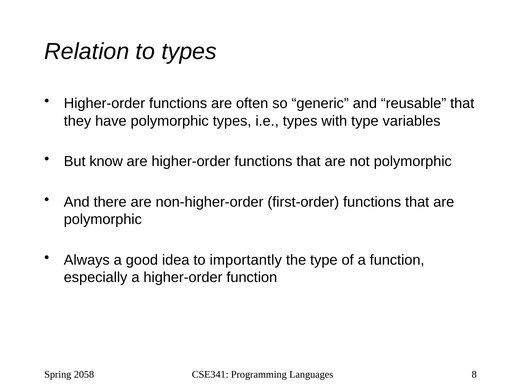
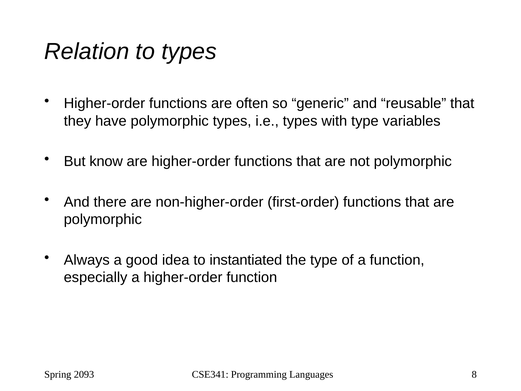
importantly: importantly -> instantiated (246, 260)
2058: 2058 -> 2093 (84, 374)
